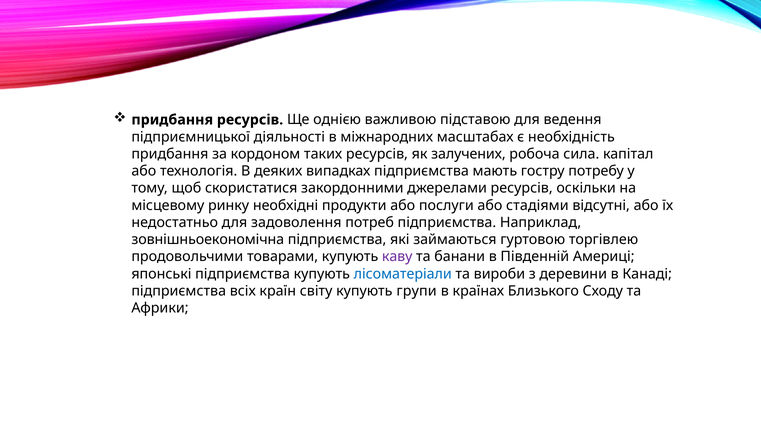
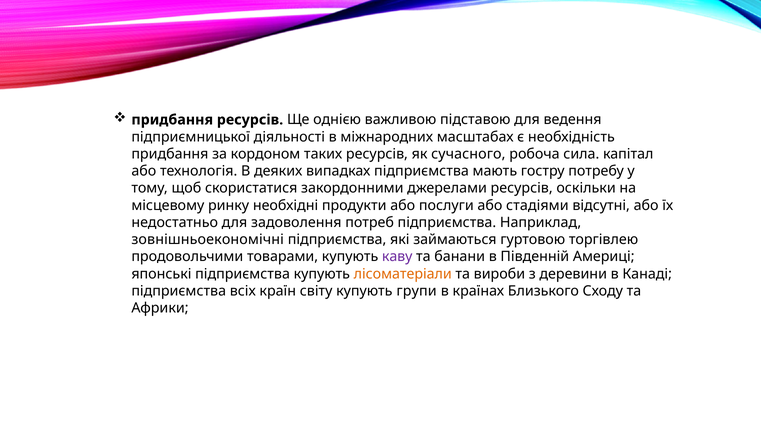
залучених: залучених -> сучасного (468, 154)
зовнішньоекономічна: зовнішньоекономічна -> зовнішньоекономічні (208, 240)
лісоматеріали colour: blue -> orange (403, 274)
